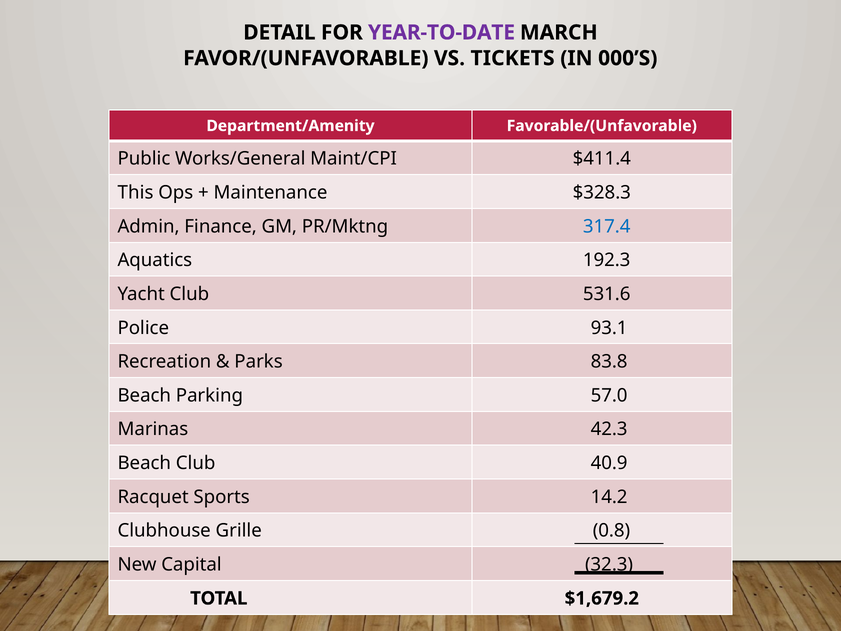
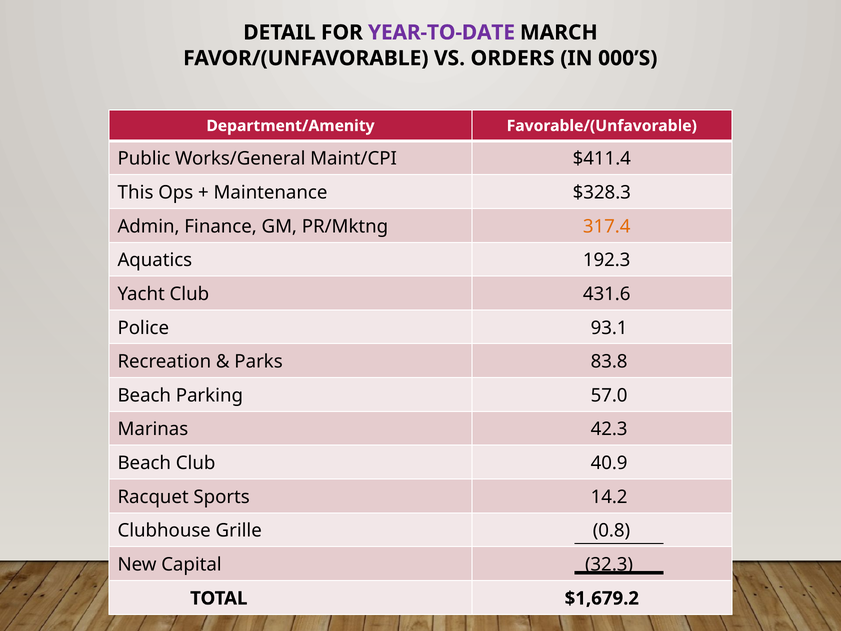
TICKETS: TICKETS -> ORDERS (513, 58)
317.4 colour: blue -> orange (607, 226)
531.6: 531.6 -> 431.6 (607, 294)
